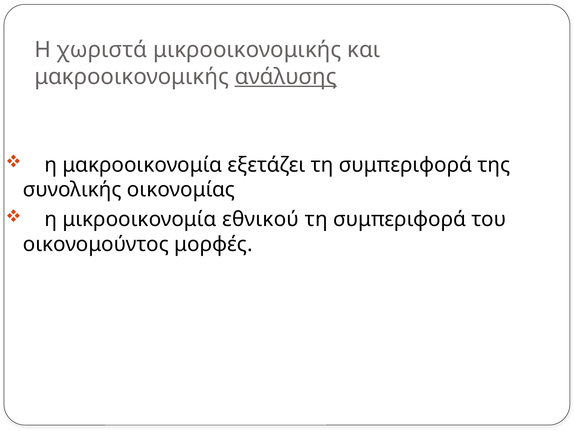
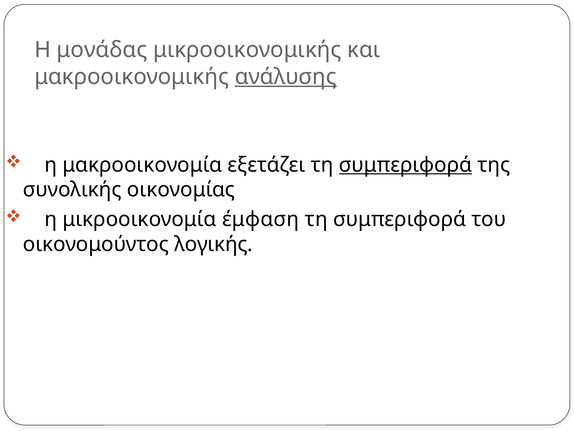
χωριστά: χωριστά -> μονάδας (102, 50)
συμπεριφορά underline: none -> present (405, 165)
εθνικού: εθνικού -> έμφαση (261, 219)
μορφές: μορφές -> λογικής (214, 244)
